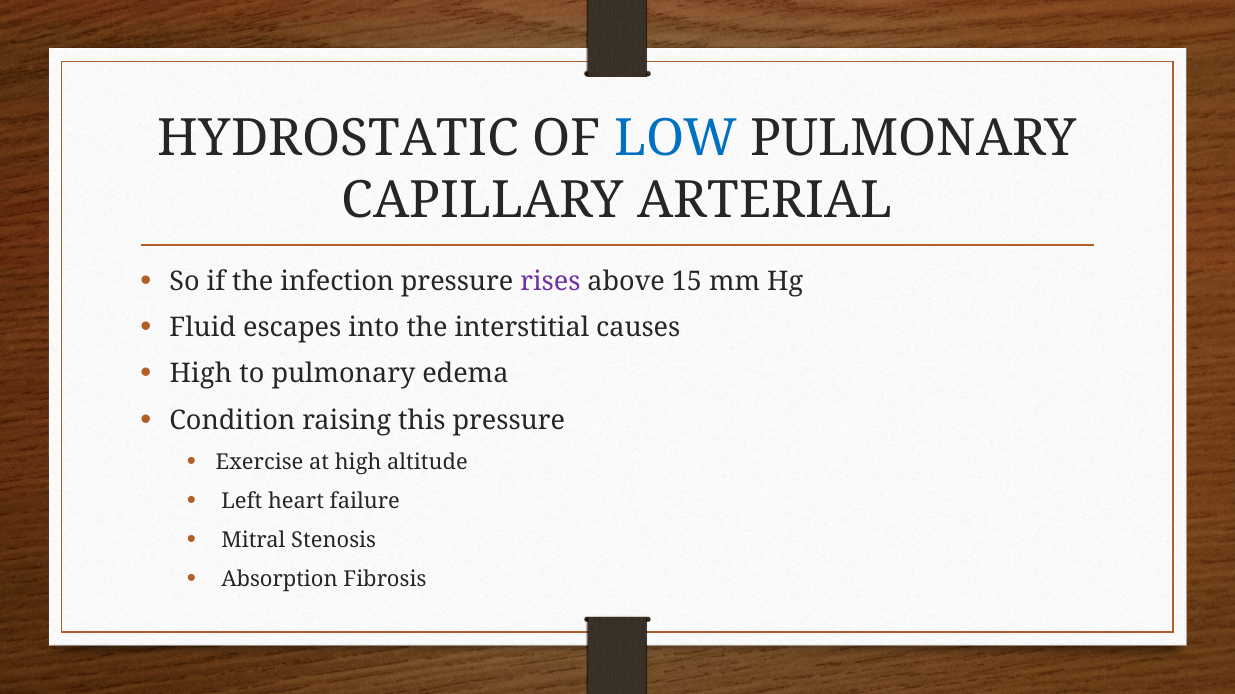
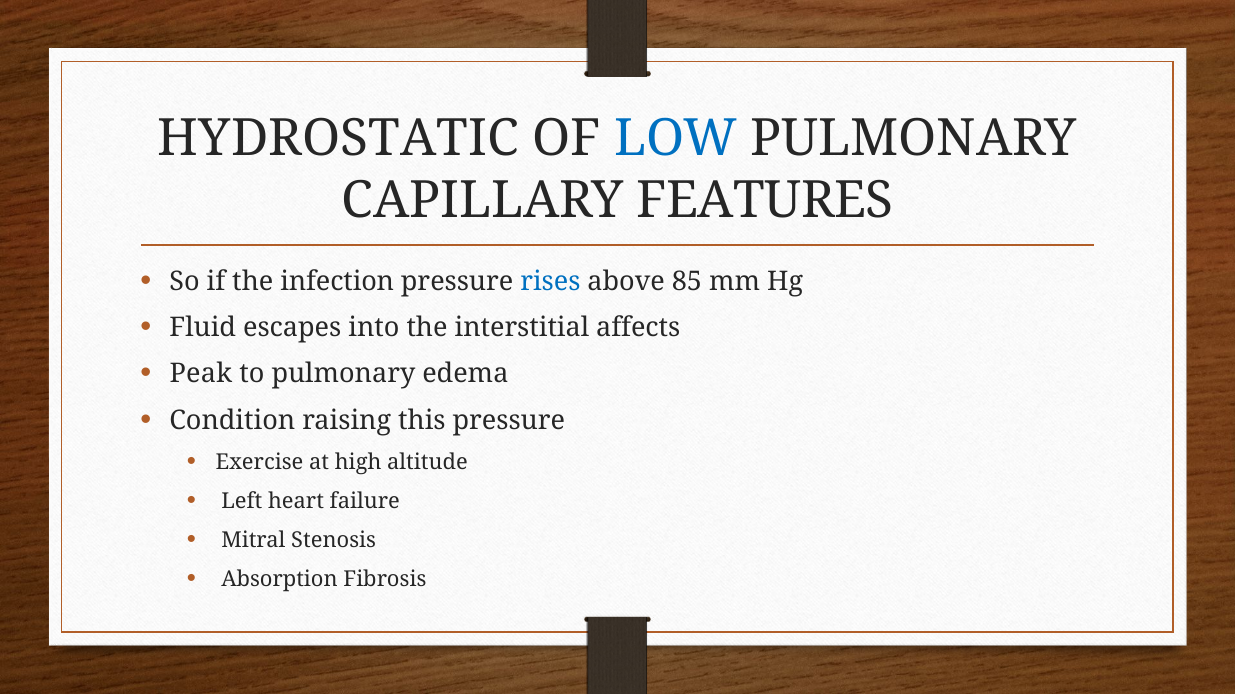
ARTERIAL: ARTERIAL -> FEATURES (765, 200)
rises colour: purple -> blue (550, 282)
15: 15 -> 85 (687, 282)
causes: causes -> affects (638, 328)
High: High -> Peak (201, 374)
